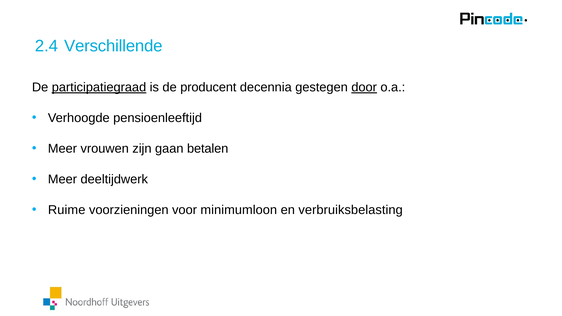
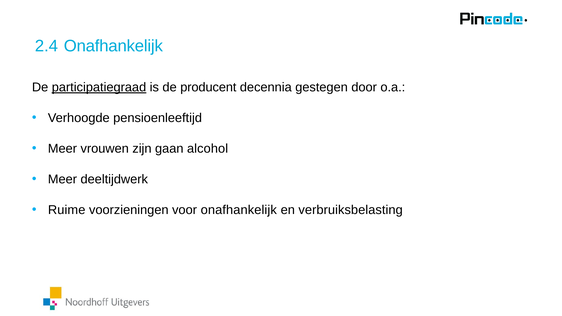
2.4 Verschillende: Verschillende -> Onafhankelijk (113, 46)
door underline: present -> none (364, 87)
betalen: betalen -> alcohol (208, 149)
voor minimumloon: minimumloon -> onafhankelijk (239, 210)
